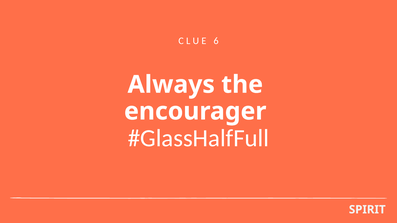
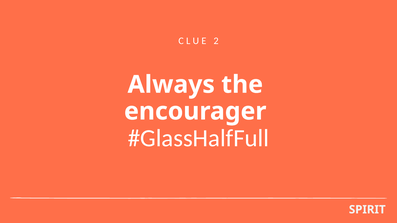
6: 6 -> 2 (216, 41)
